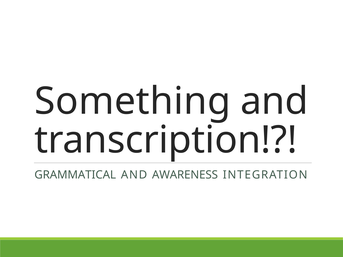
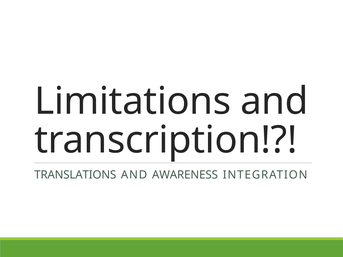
Something: Something -> Limitations (133, 101)
GRAMMATICAL: GRAMMATICAL -> TRANSLATIONS (75, 175)
